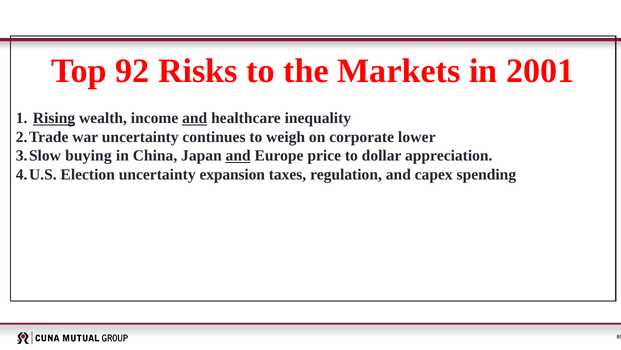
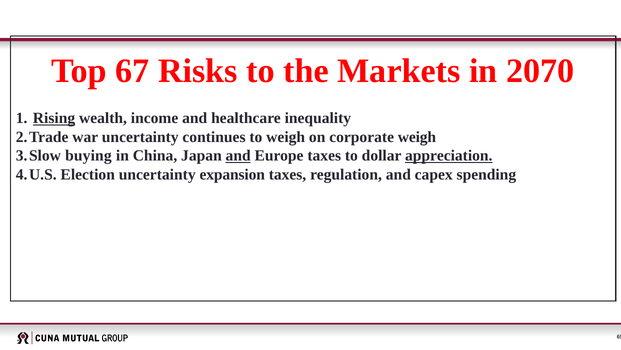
92: 92 -> 67 (132, 71)
2001: 2001 -> 2070 (540, 71)
and underline: present -> none (195, 118)
corporate lower: lower -> weigh (417, 137)
Europe price: price -> taxes (324, 155)
appreciation underline: none -> present (449, 155)
